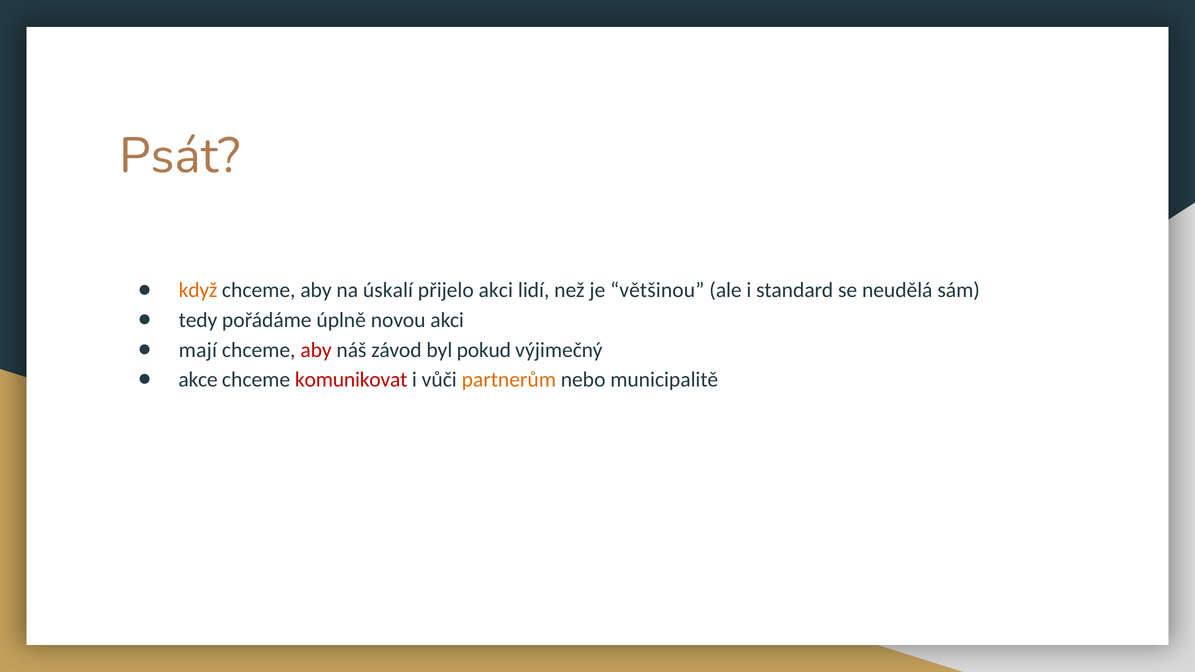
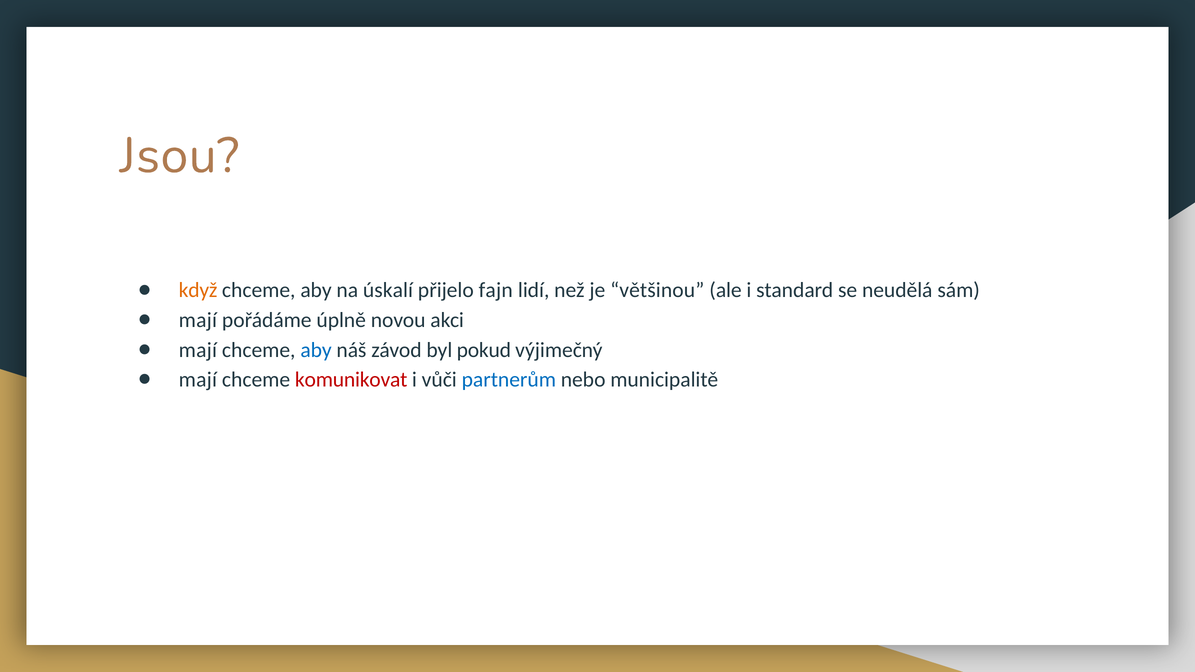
Psát: Psát -> Jsou (179, 156)
přijelo akci: akci -> fajn (496, 290)
tedy: tedy -> mají (198, 320)
aby colour: red -> blue (316, 350)
akce: akce -> mají (198, 380)
partnerům colour: orange -> blue (509, 380)
